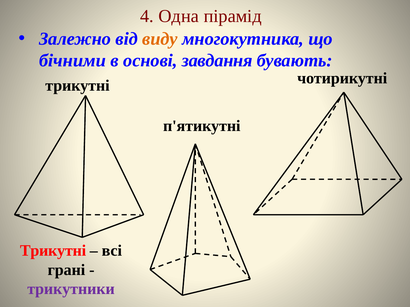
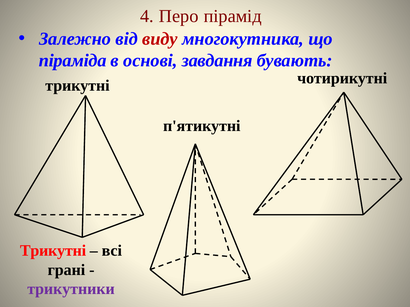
Одна: Одна -> Перо (179, 16)
виду colour: orange -> red (160, 39)
бічними: бічними -> піраміда (73, 61)
